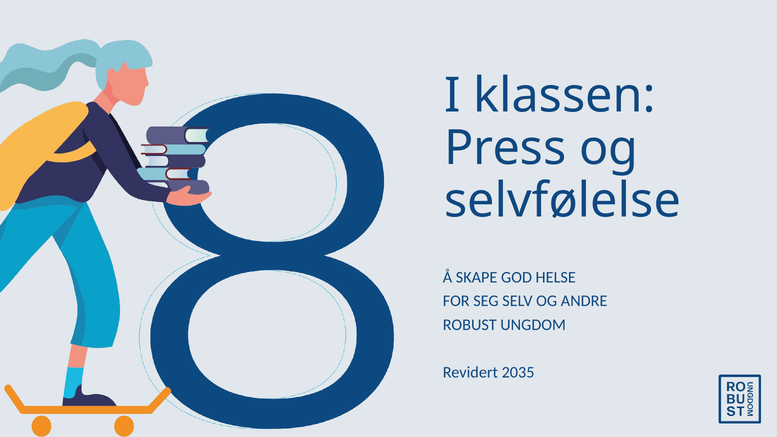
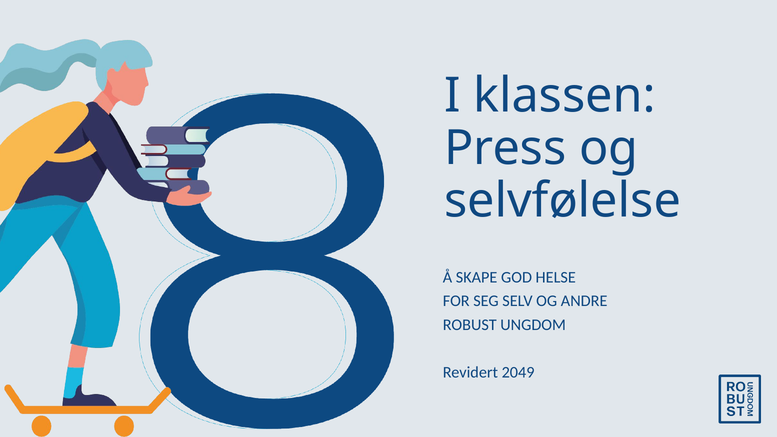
2035: 2035 -> 2049 (518, 372)
